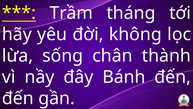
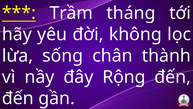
Bánh: Bánh -> Rộng (124, 77)
